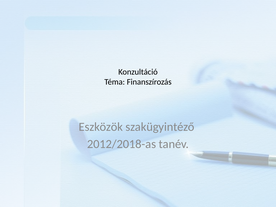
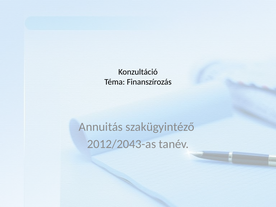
Eszközök: Eszközök -> Annuitás (101, 127)
2012/2018-as: 2012/2018-as -> 2012/2043-as (122, 144)
